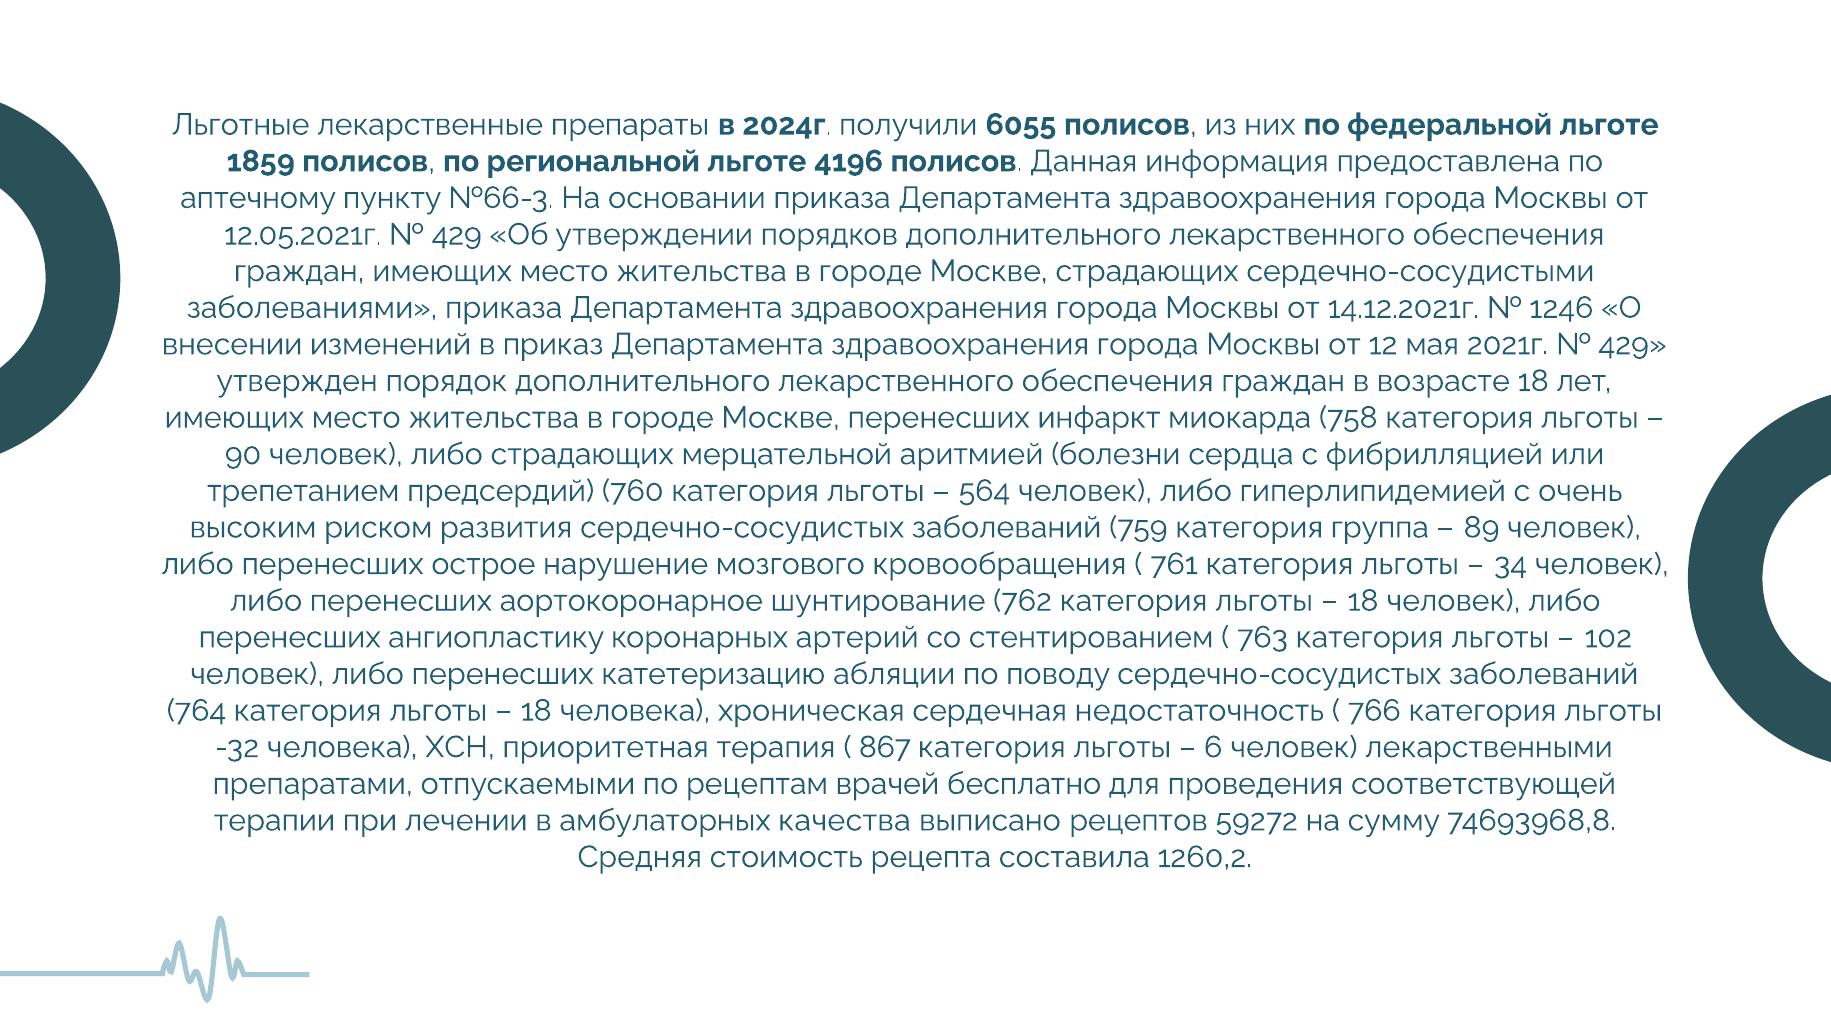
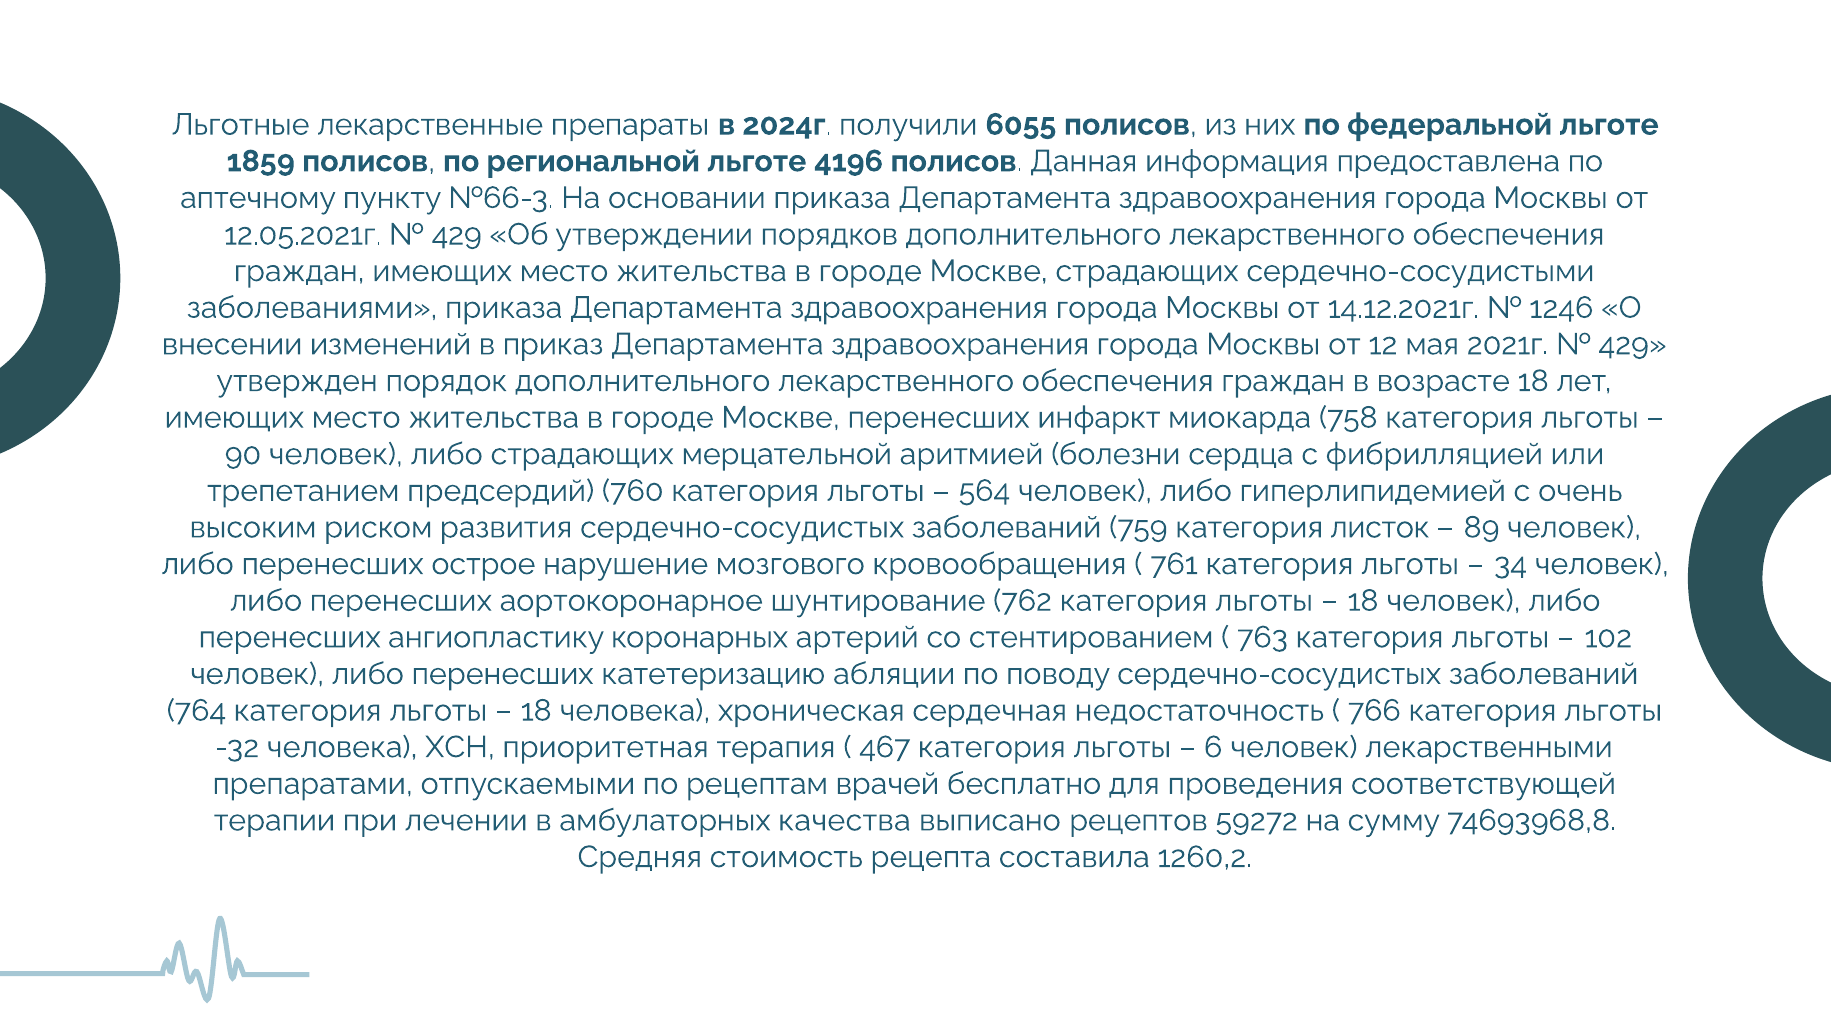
группа: группа -> листок (1380, 527)
867: 867 -> 467 (885, 747)
